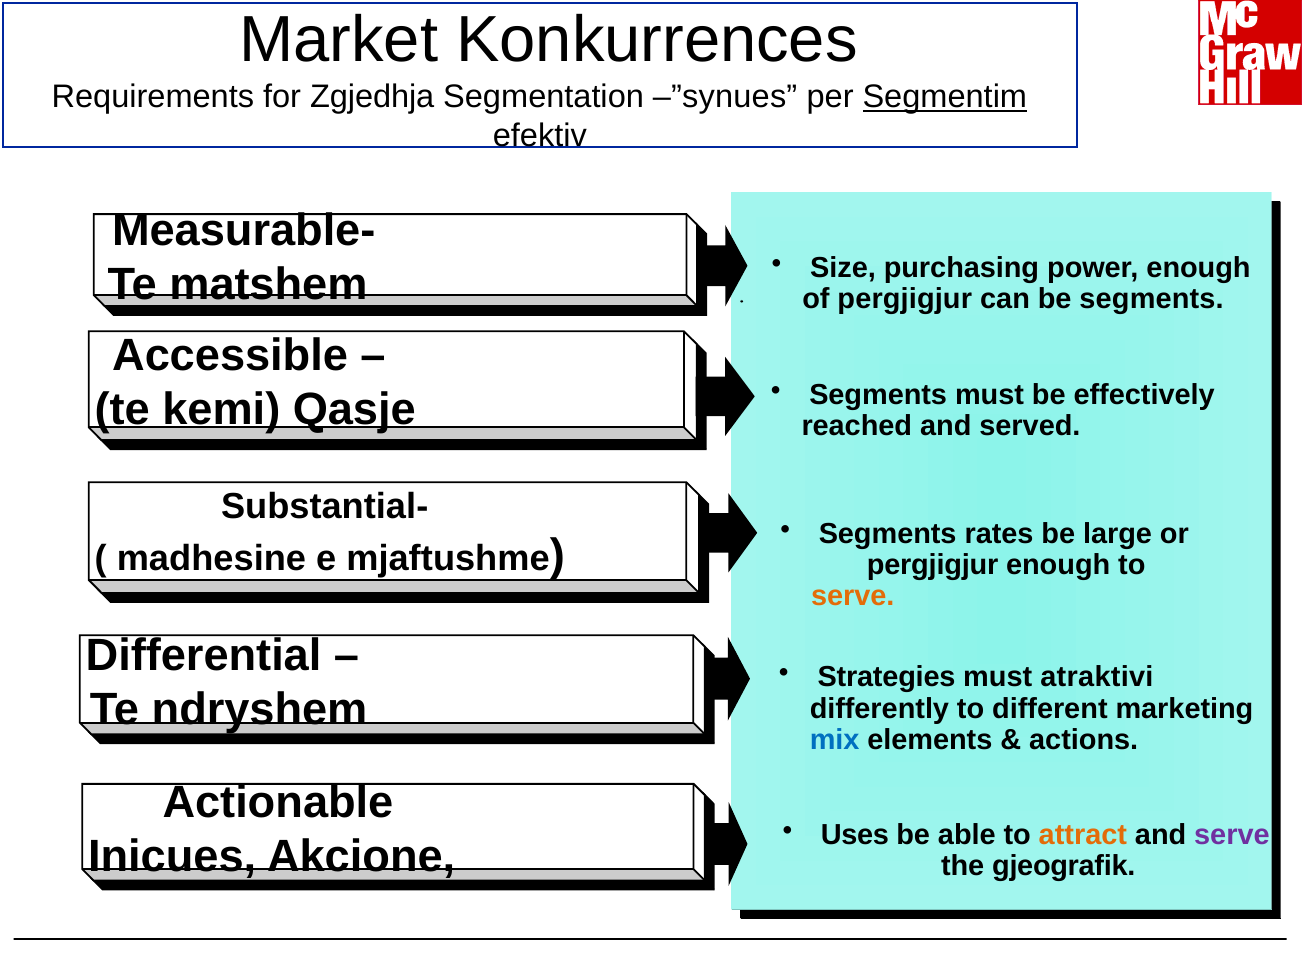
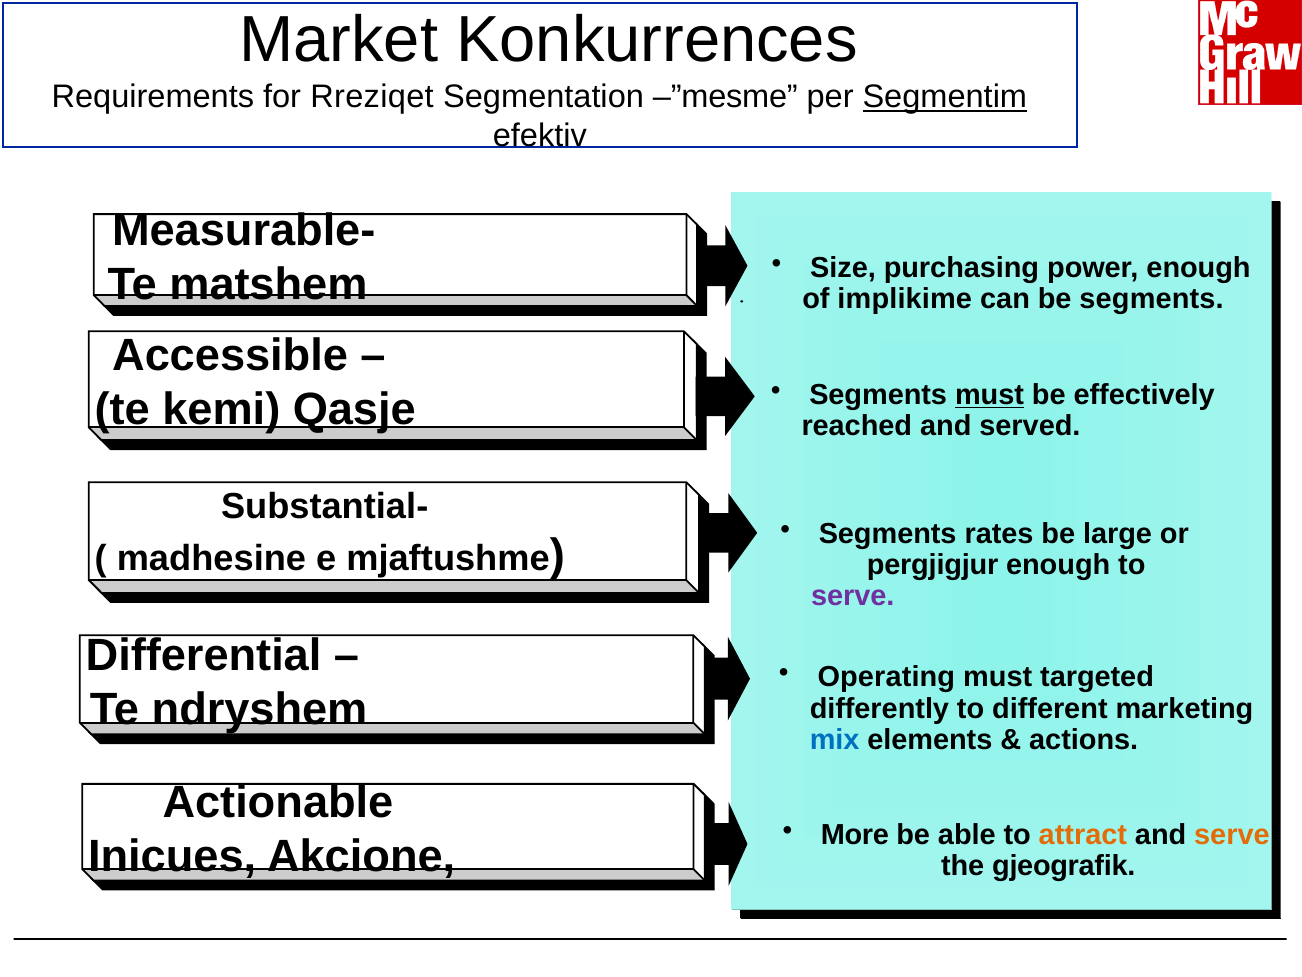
Zgjedhja: Zgjedhja -> Rreziqet (372, 97)
–”synues: –”synues -> –”mesme (725, 97)
of pergjigjur: pergjigjur -> implikime (905, 299)
must underline: none -> present (990, 395)
serve colour: orange -> purple (853, 596)
Strategies: Strategies -> Operating (886, 677)
atraktivi: atraktivi -> targeted (1097, 677)
Uses: Uses -> More (855, 834)
serve colour: purple -> orange (1232, 834)
